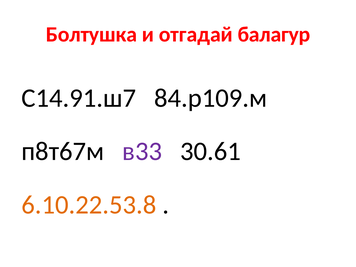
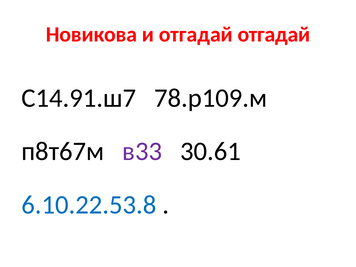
Болтушка: Болтушка -> Новикова (91, 34)
отгадай балагур: балагур -> отгадай (274, 34)
84.р109.м: 84.р109.м -> 78.р109.м (211, 98)
6.10.22.53.8 colour: orange -> blue (89, 205)
